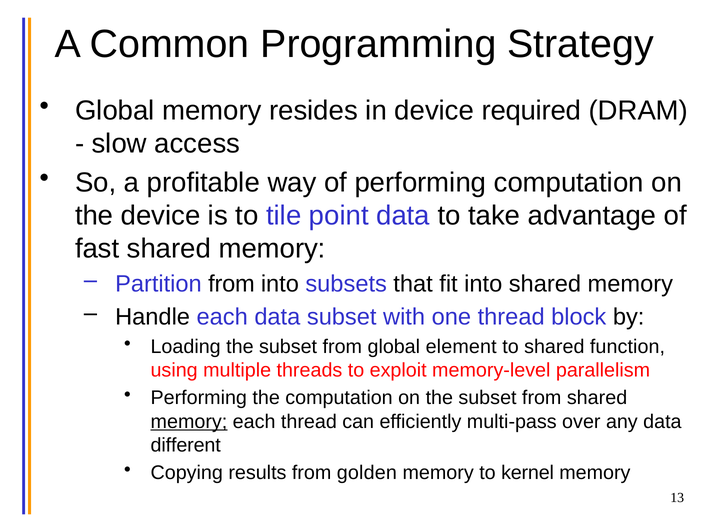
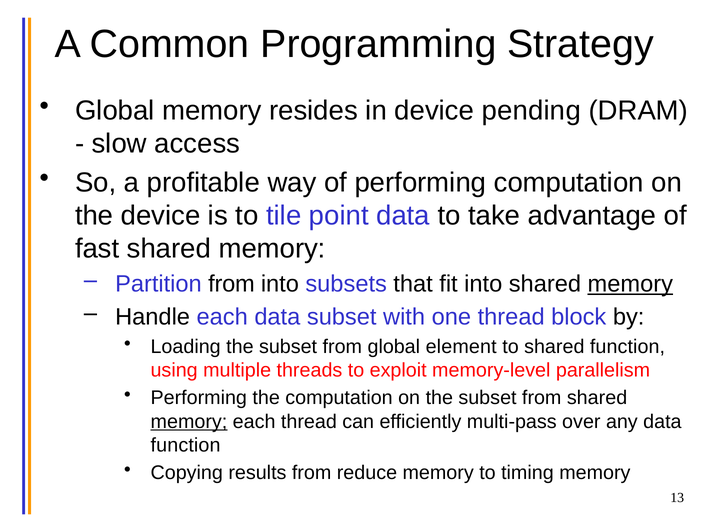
required: required -> pending (531, 111)
memory underline: none -> present (630, 284)
different: different -> function (186, 445)
golden: golden -> reduce (367, 473)
kernel: kernel -> timing (527, 473)
